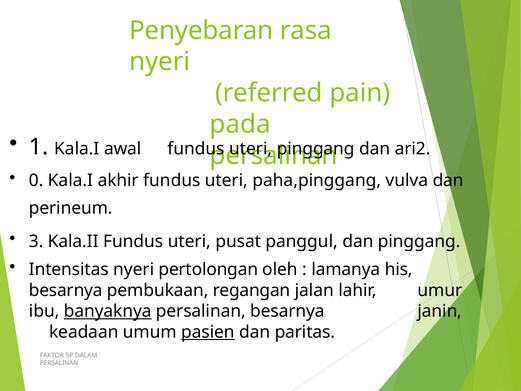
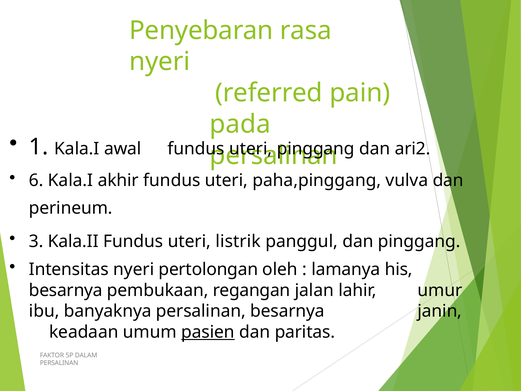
0: 0 -> 6 (36, 180)
pusat: pusat -> listrik (238, 241)
banyaknya underline: present -> none (108, 311)
